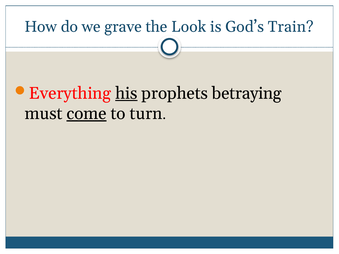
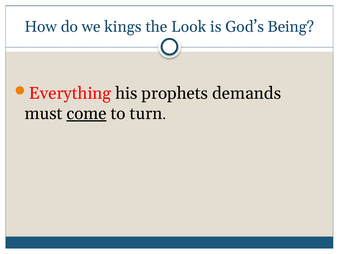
grave: grave -> kings (123, 27)
Train: Train -> Being (291, 27)
his underline: present -> none (126, 93)
betraying: betraying -> demands (247, 93)
